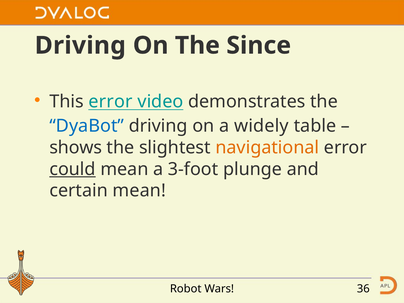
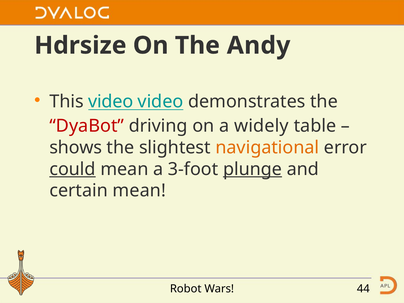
Driving: Driving -> Hdrsize (80, 45)
Since: Since -> Andy (259, 45)
This error: error -> video (111, 102)
DyaBot colour: blue -> red (87, 126)
plunge underline: none -> present (253, 169)
36: 36 -> 44 (363, 289)
